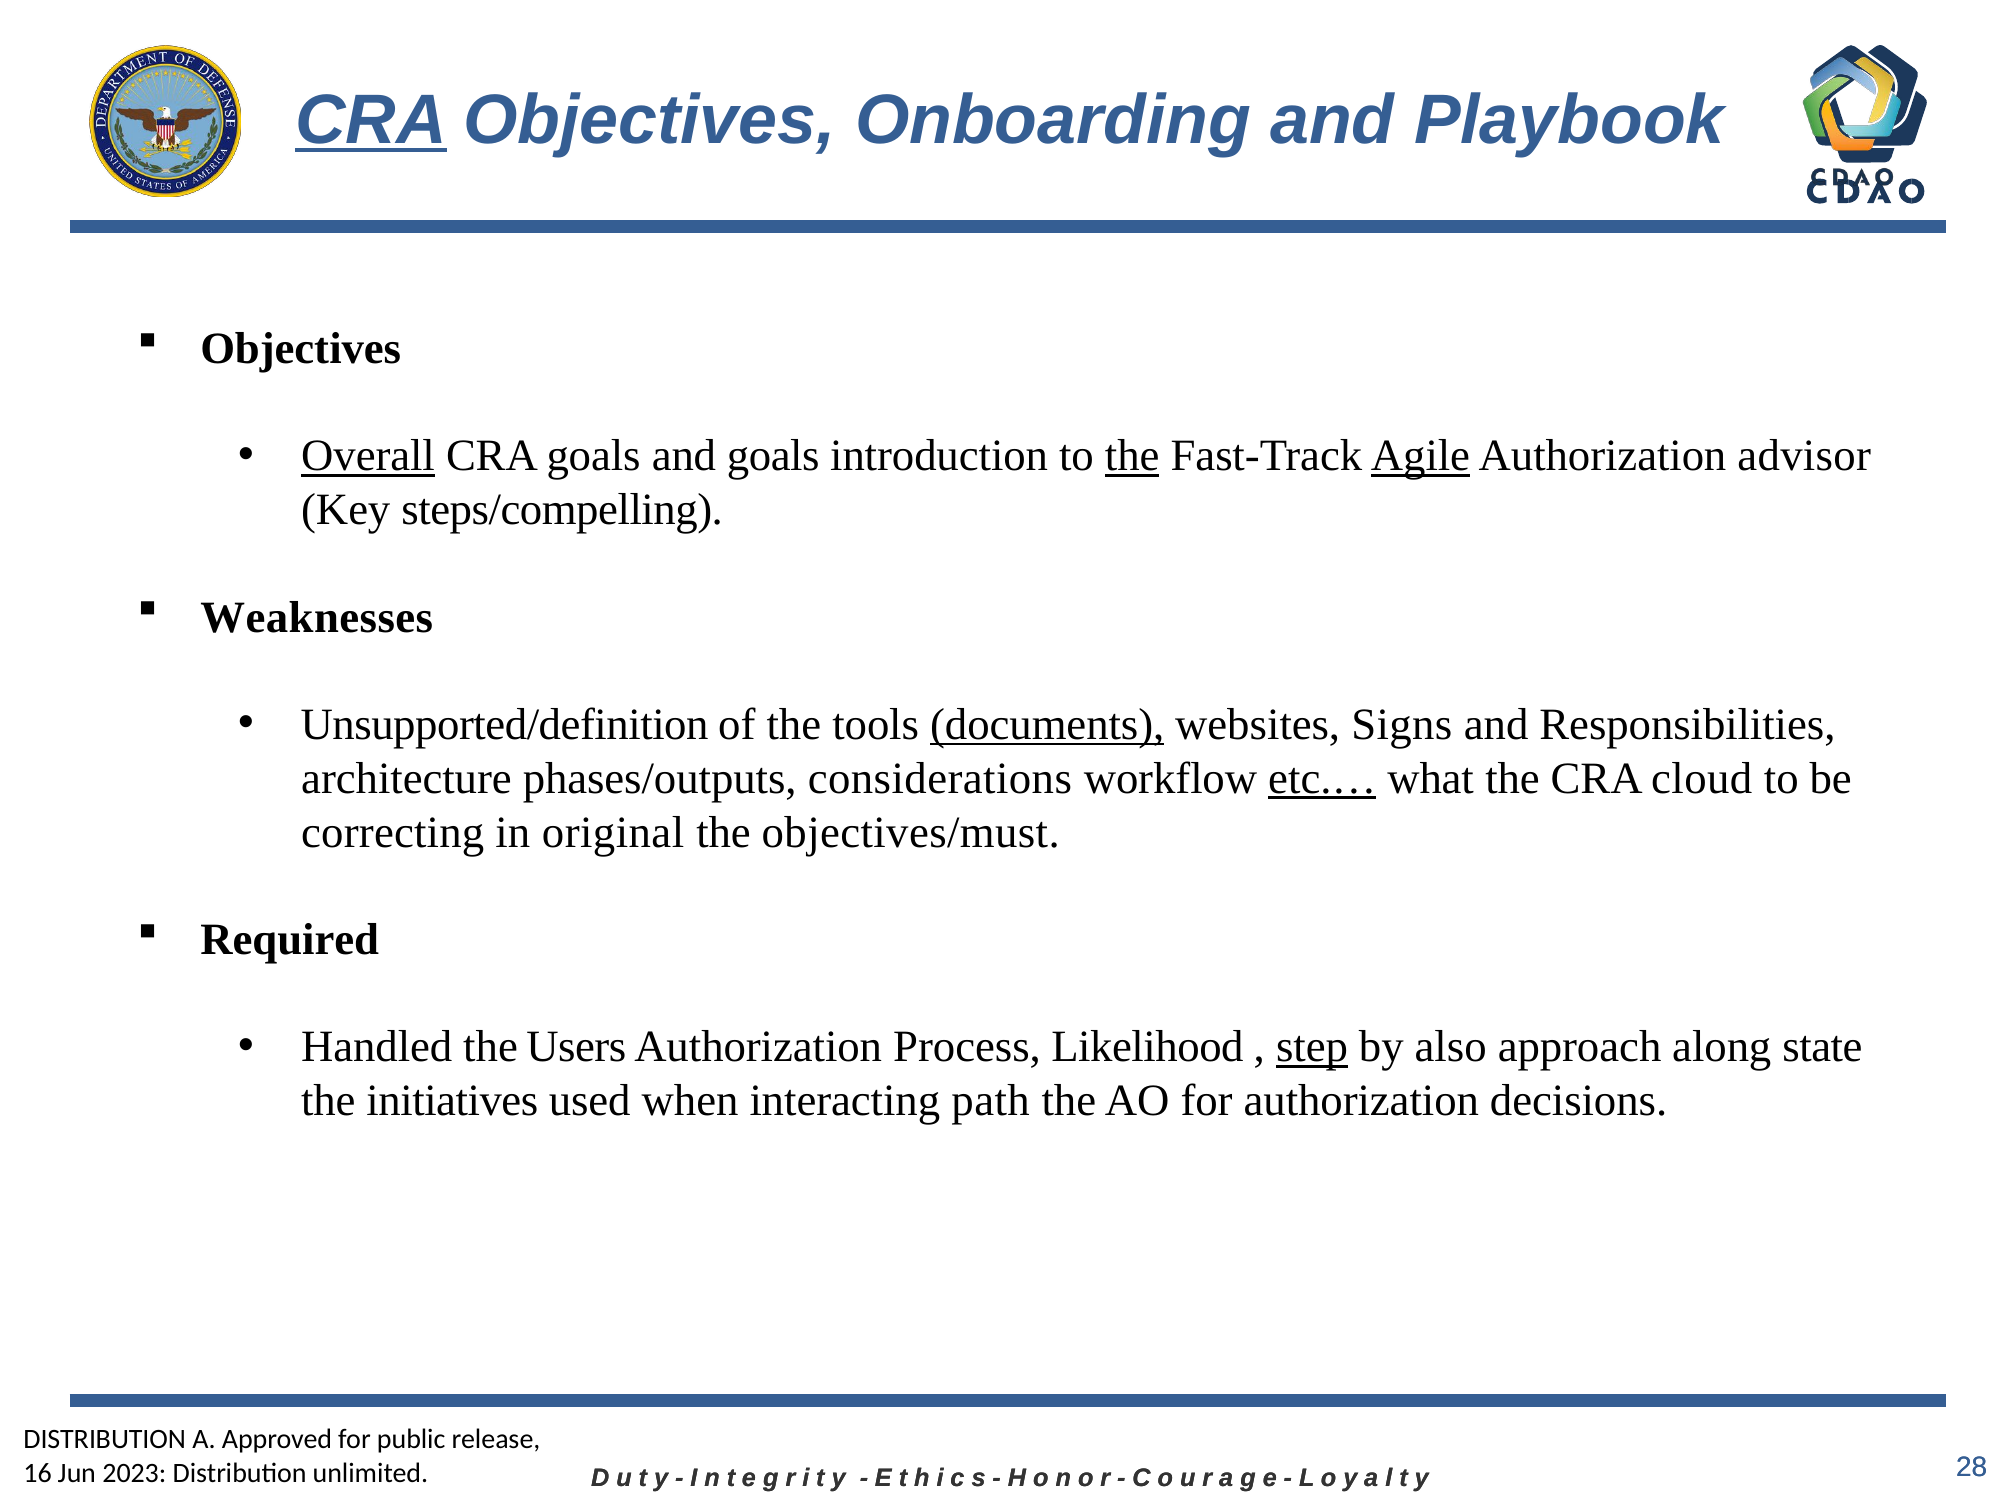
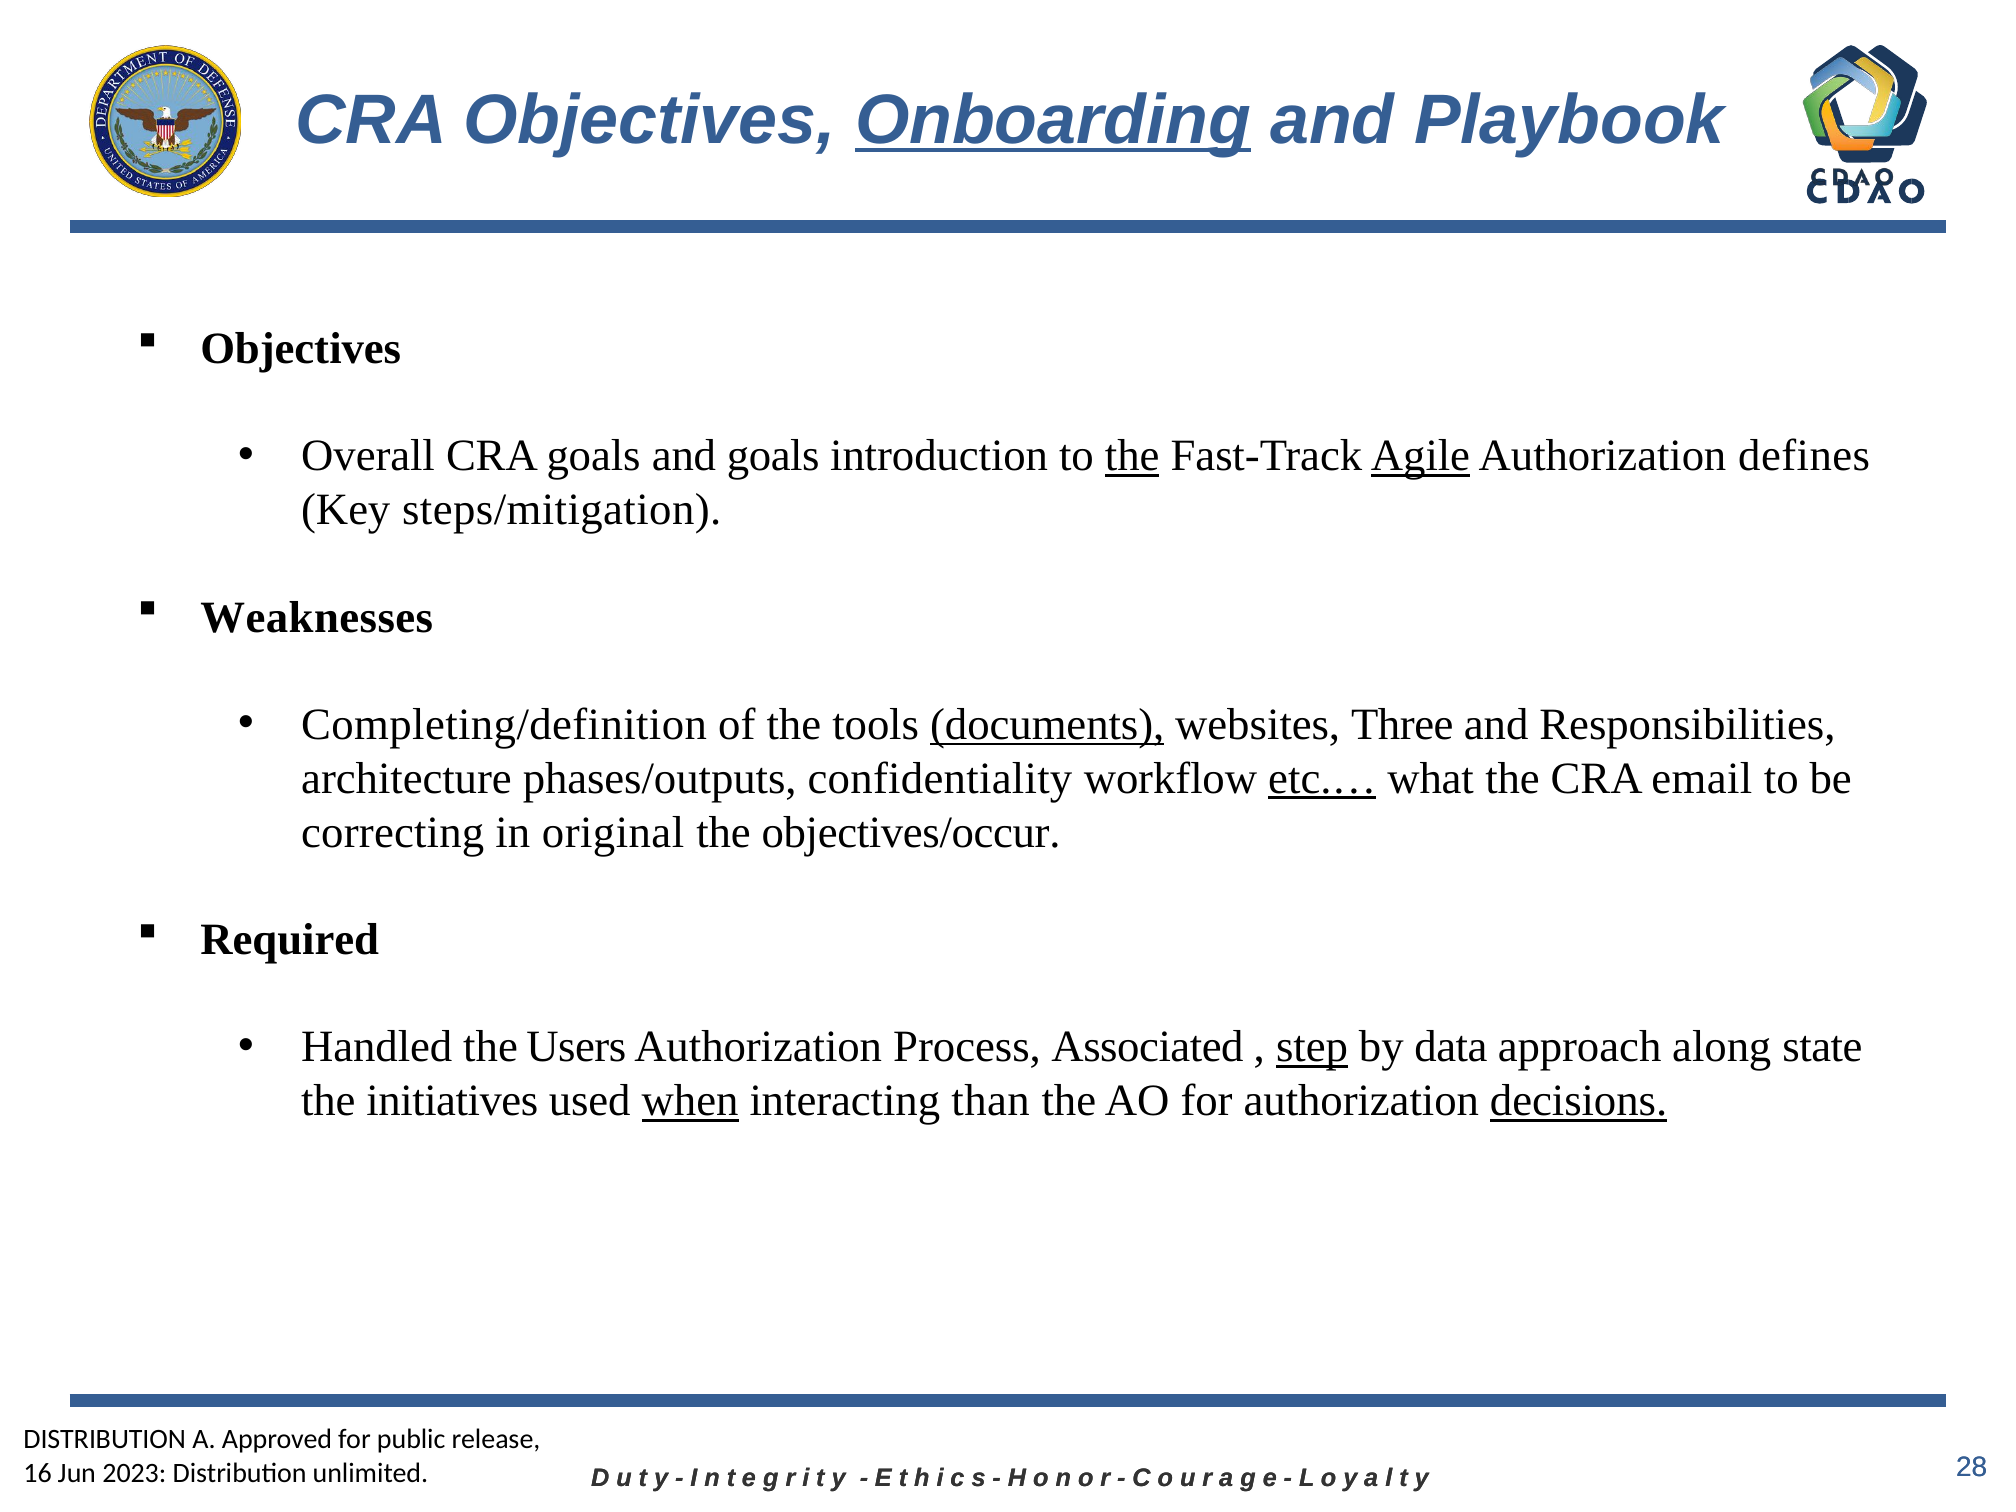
CRA underline: present -> none (371, 120)
Onboarding underline: none -> present (1053, 120)
Overall underline: present -> none (368, 456)
advisor: advisor -> defines (1804, 456)
steps/compelling: steps/compelling -> steps/mitigation (562, 510)
Unsupported/definition: Unsupported/definition -> Completing/definition (504, 725)
Signs: Signs -> Three (1402, 725)
considerations: considerations -> confidentiality (940, 779)
cloud: cloud -> email (1702, 779)
objectives/must: objectives/must -> objectives/occur (911, 832)
Likelihood: Likelihood -> Associated (1147, 1047)
also: also -> data (1451, 1047)
when underline: none -> present (690, 1101)
path: path -> than (991, 1101)
decisions underline: none -> present (1579, 1101)
